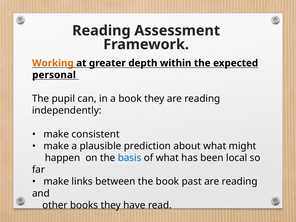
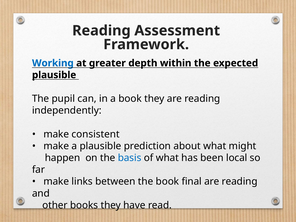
Working colour: orange -> blue (53, 63)
personal: personal -> plausible (54, 75)
past: past -> final (192, 182)
